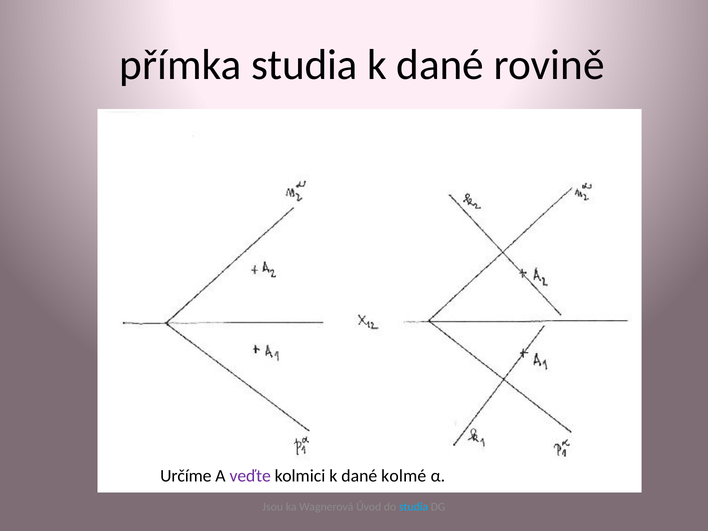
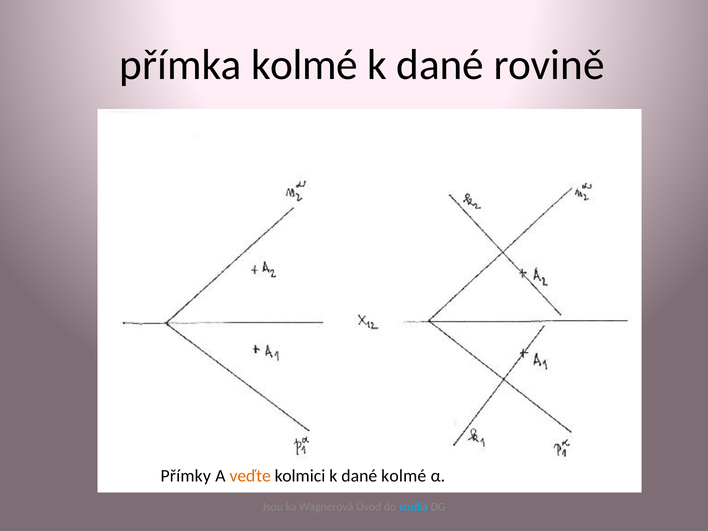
přímka studia: studia -> kolmé (304, 65)
Určíme: Určíme -> Přímky (186, 476)
veďte colour: purple -> orange (250, 476)
